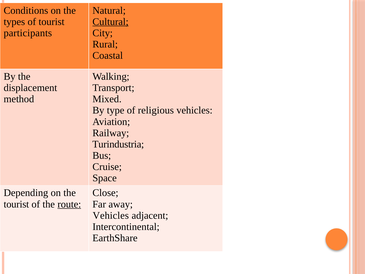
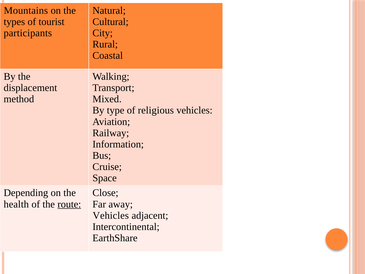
Conditions: Conditions -> Mountains (26, 10)
Cultural underline: present -> none (111, 22)
Turindustria: Turindustria -> Information (118, 144)
tourist: tourist -> health (16, 204)
